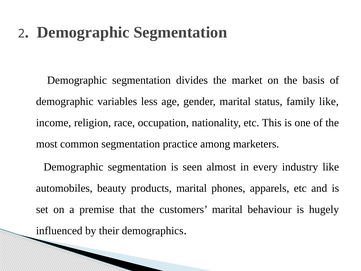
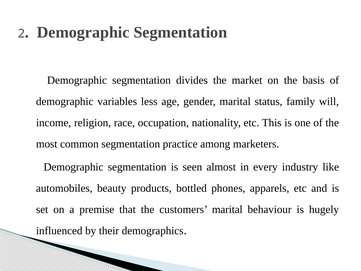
family like: like -> will (329, 101)
products marital: marital -> bottled (192, 188)
